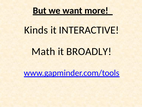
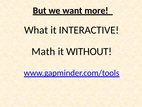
Kinds: Kinds -> What (36, 30)
BROADLY: BROADLY -> WITHOUT (89, 51)
